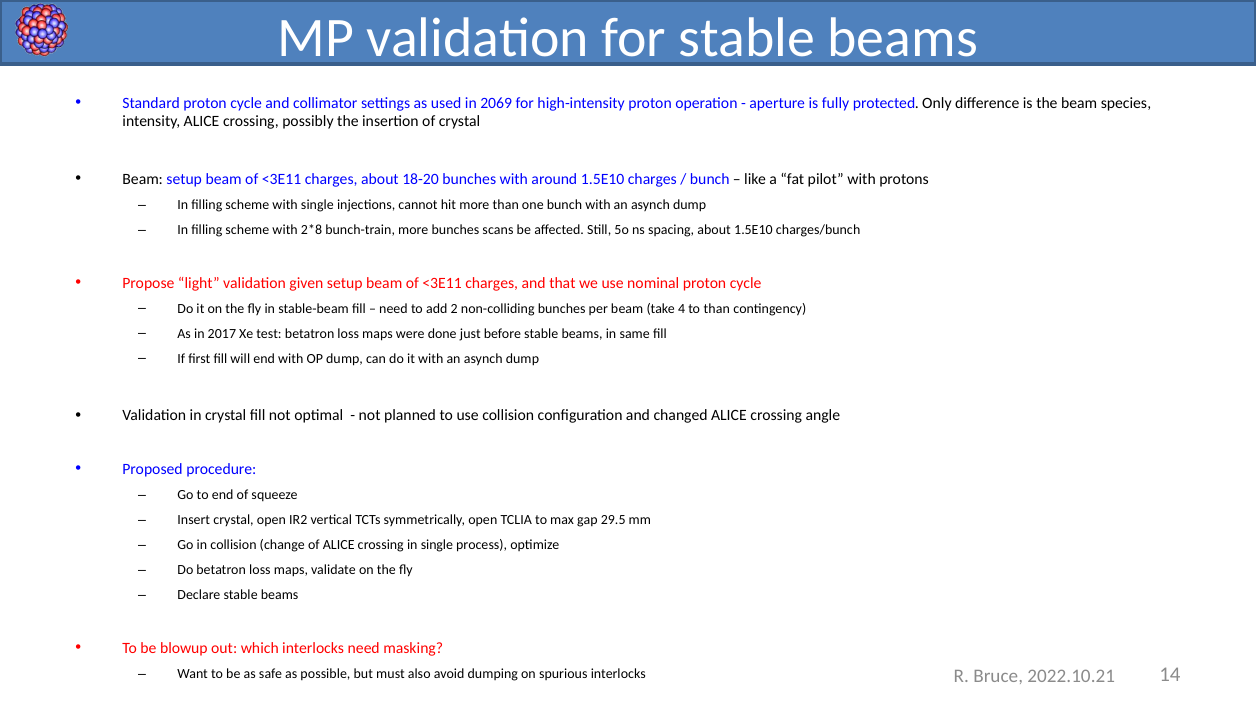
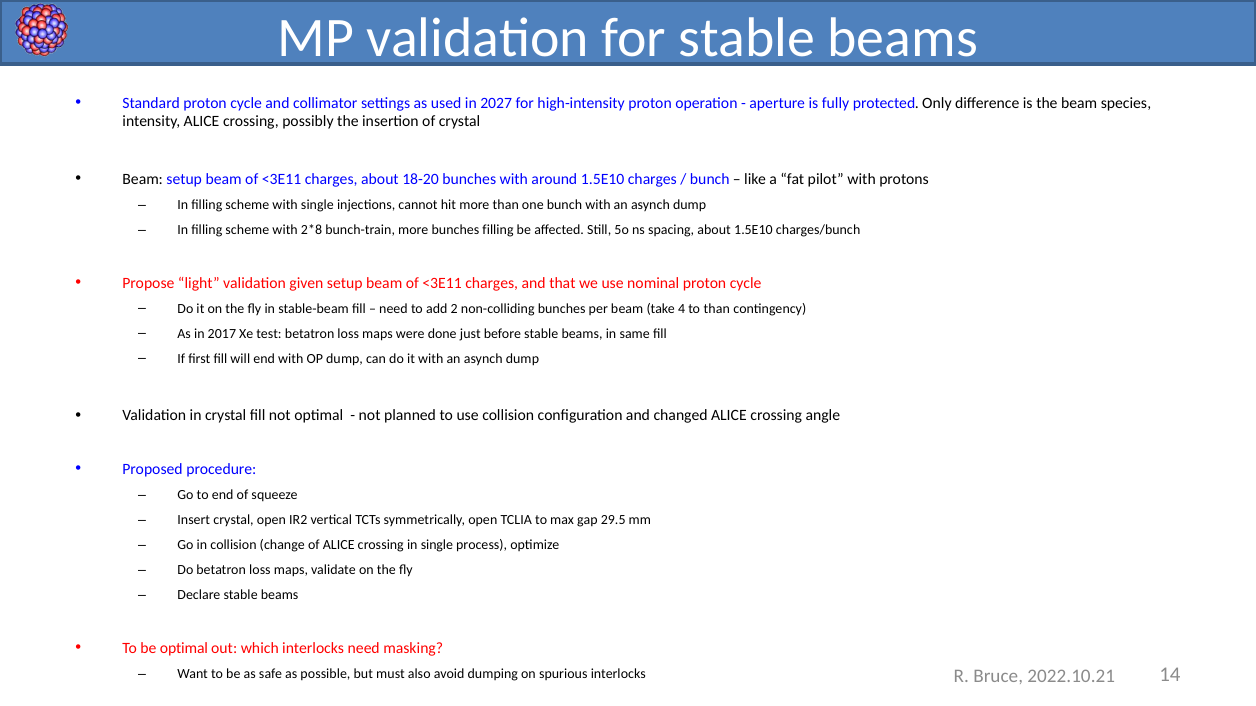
2069: 2069 -> 2027 (496, 103)
bunches scans: scans -> filling (498, 230)
be blowup: blowup -> optimal (184, 649)
